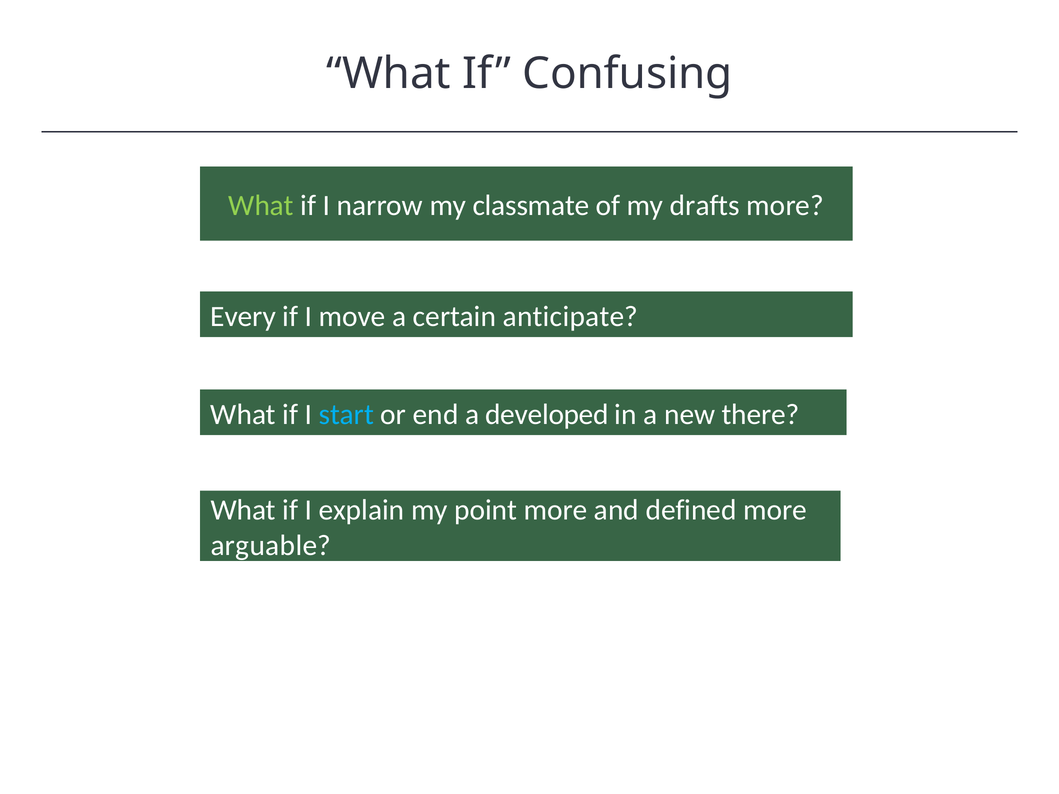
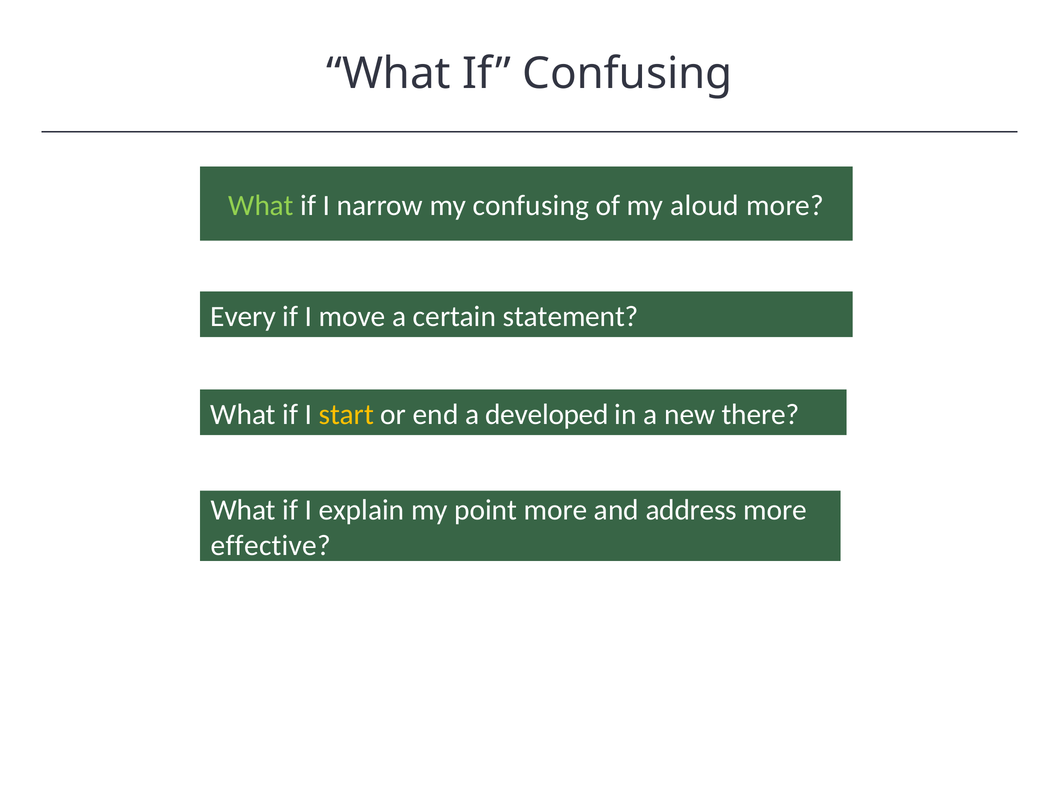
my classmate: classmate -> confusing (531, 206)
drafts: drafts -> aloud (705, 206)
anticipate: anticipate -> statement (571, 316)
start colour: light blue -> yellow (346, 414)
defined: defined -> address (691, 510)
arguable: arguable -> effective (271, 546)
